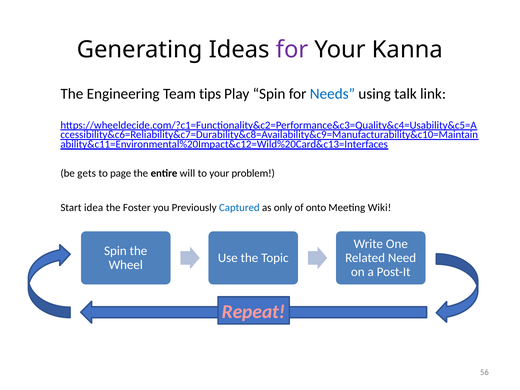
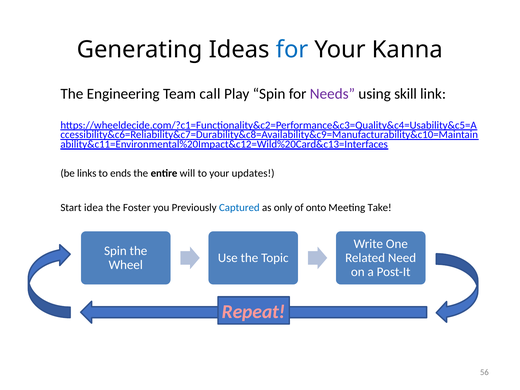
for colour: purple -> blue (292, 50)
tips: tips -> call (210, 94)
Needs colour: blue -> purple (332, 94)
talk: talk -> skill (406, 94)
gets: gets -> links (87, 173)
page: page -> ends (121, 173)
problem: problem -> updates (253, 173)
Wiki: Wiki -> Take (380, 207)
